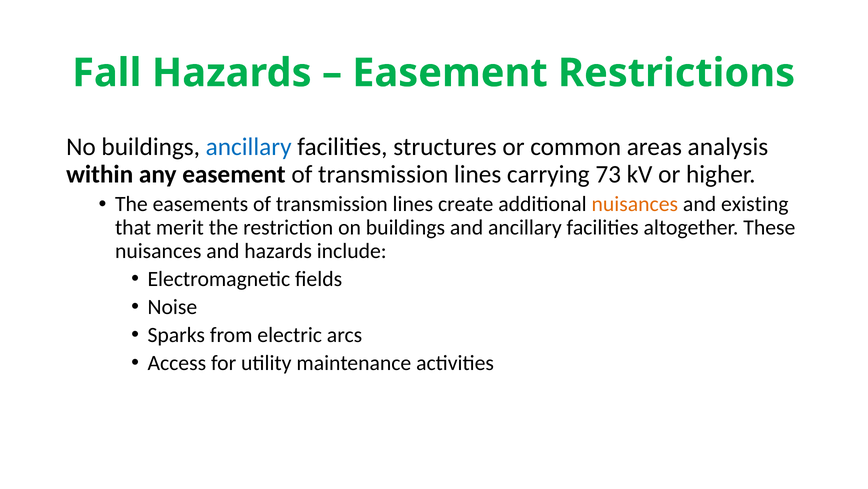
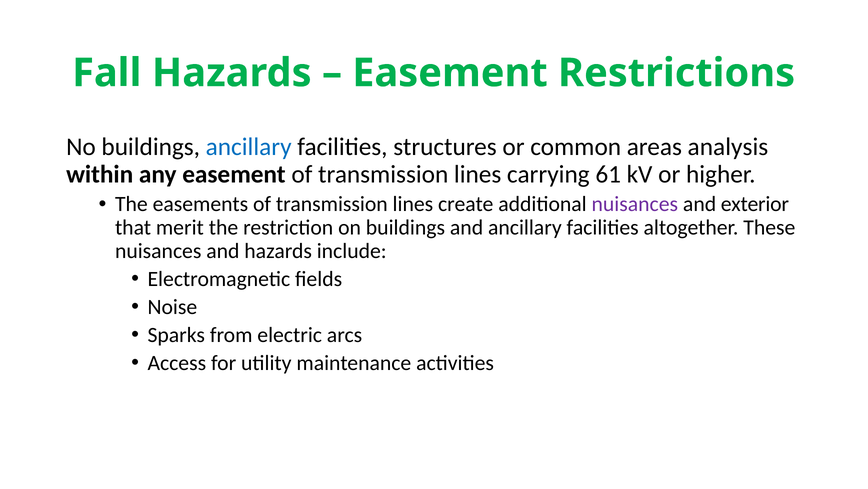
73: 73 -> 61 (608, 174)
nuisances colour: orange -> purple (635, 204)
existing: existing -> exterior (755, 204)
